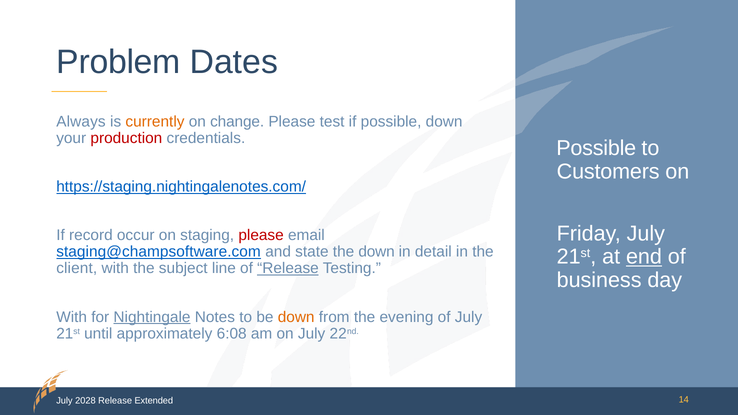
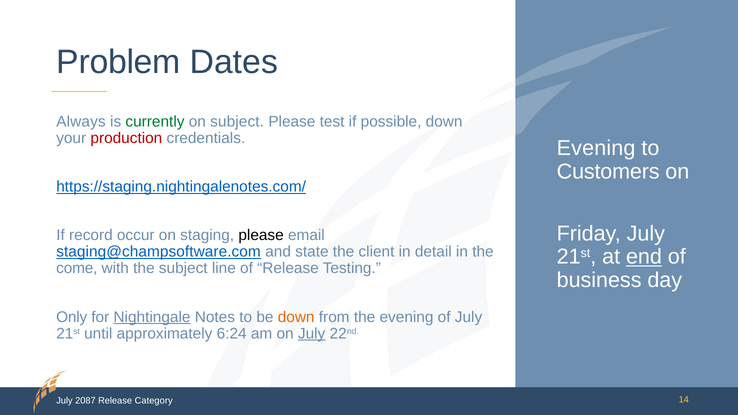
currently colour: orange -> green (155, 121)
on change: change -> subject (237, 121)
Possible: Possible -> Evening (596, 148)
please colour: red -> black (261, 235)
the down: down -> client (376, 252)
client: client -> come (77, 268)
Release underline: present -> none (288, 268)
With: With -> Only (72, 317)
6:08: 6:08 -> 6:24 (232, 334)
July underline: none -> present (312, 334)
2028: 2028 -> 2087 (85, 401)
Extended: Extended -> Category (154, 401)
